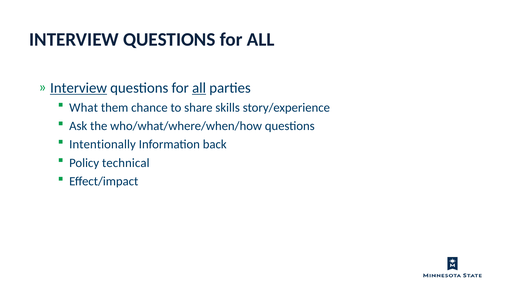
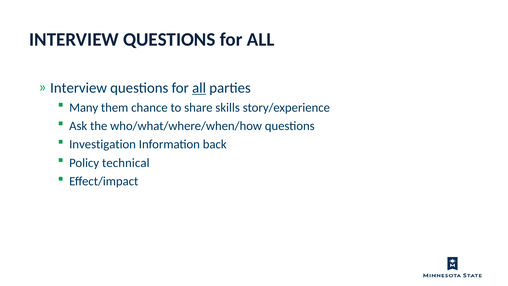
Interview underline: present -> none (79, 88)
What: What -> Many (84, 107)
Intentionally: Intentionally -> Investigation (103, 144)
